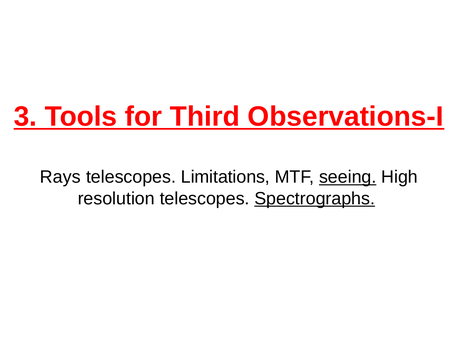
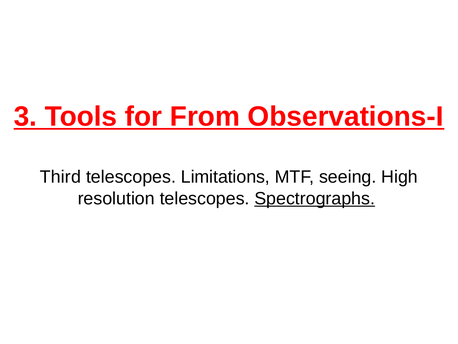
Third: Third -> From (205, 116)
Rays: Rays -> Third (60, 177)
seeing underline: present -> none (348, 177)
